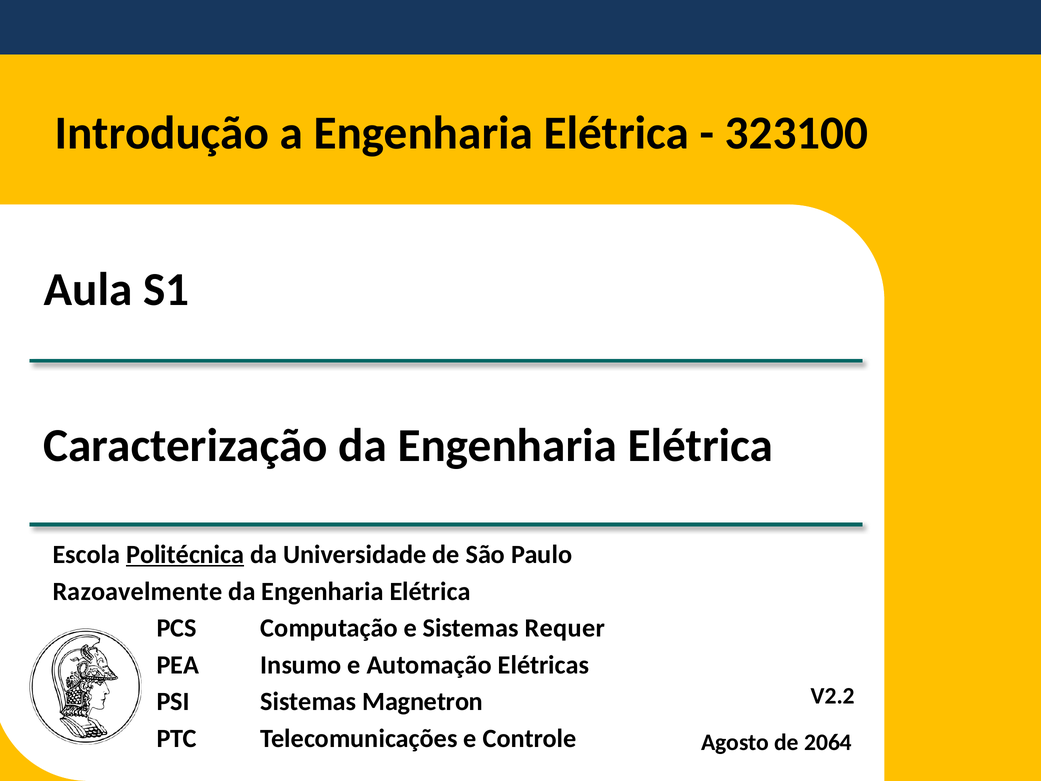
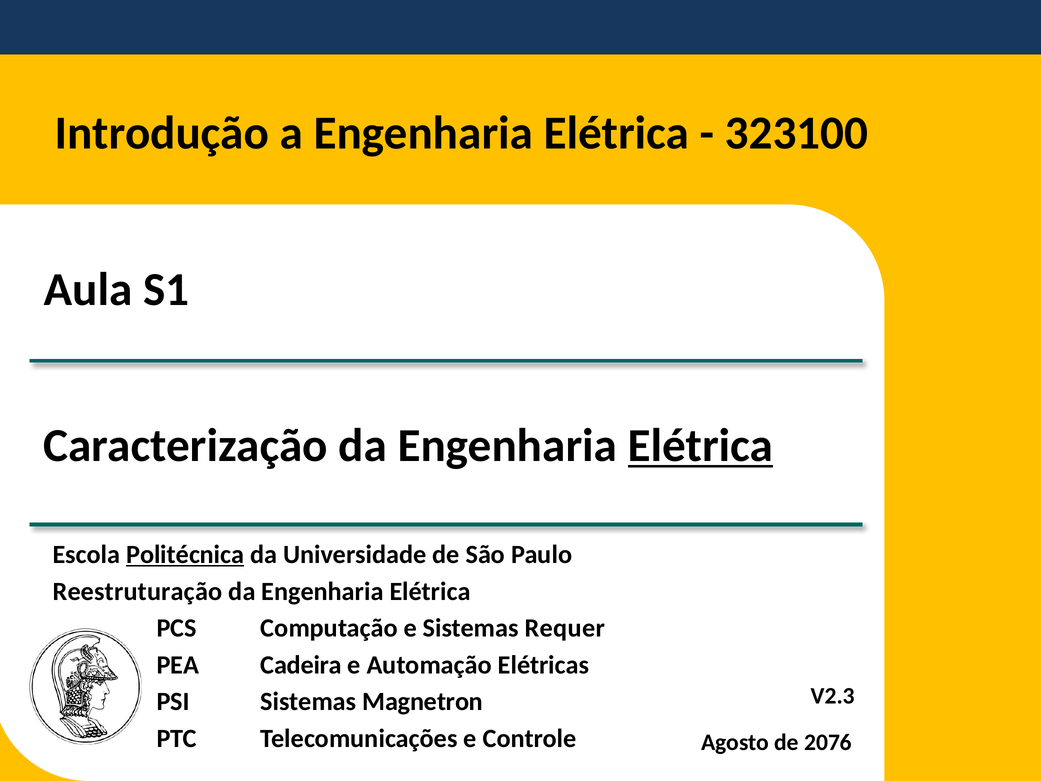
Elétrica underline: none -> present (701, 446)
Razoavelmente: Razoavelmente -> Reestruturação (137, 591)
Insumo: Insumo -> Cadeira (301, 665)
V2.2: V2.2 -> V2.3 (833, 696)
2064: 2064 -> 2076 (828, 742)
